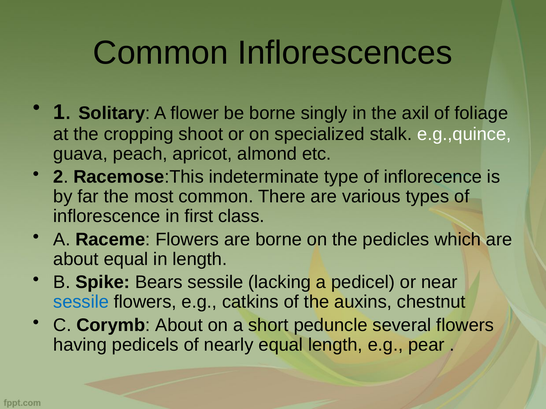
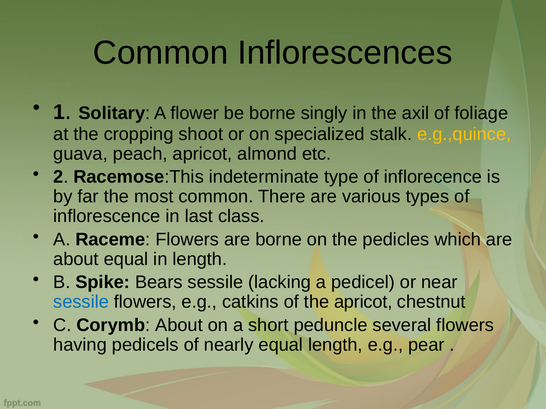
e.g.,quince colour: white -> yellow (464, 134)
first: first -> last (199, 216)
the auxins: auxins -> apricot (363, 302)
